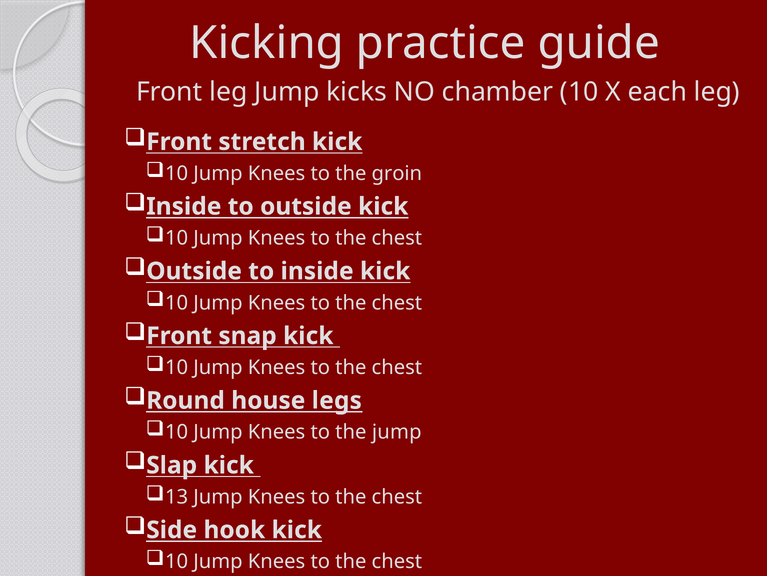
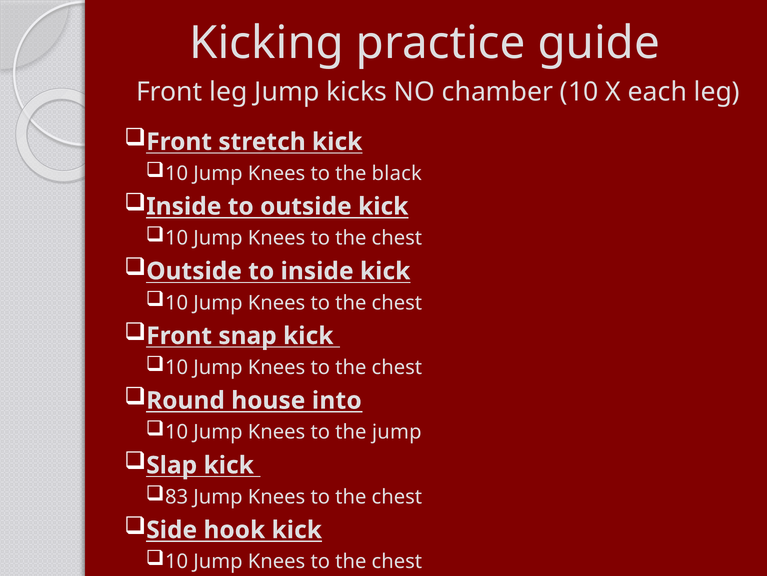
groin: groin -> black (397, 173)
legs: legs -> into (337, 400)
13: 13 -> 83 (177, 496)
